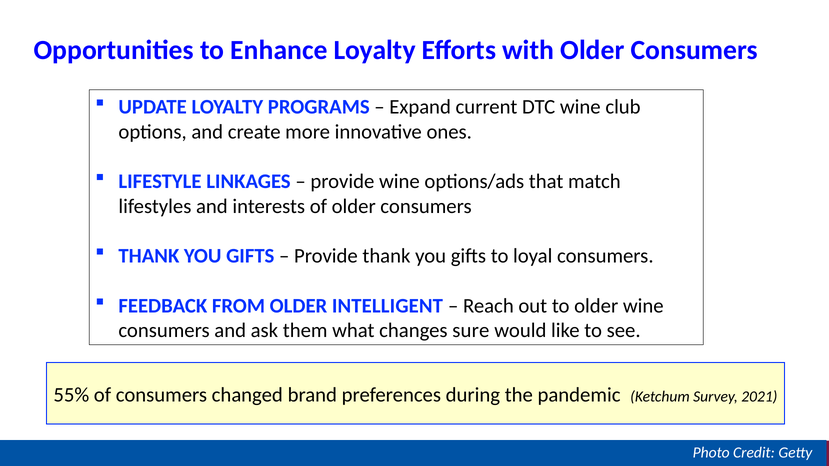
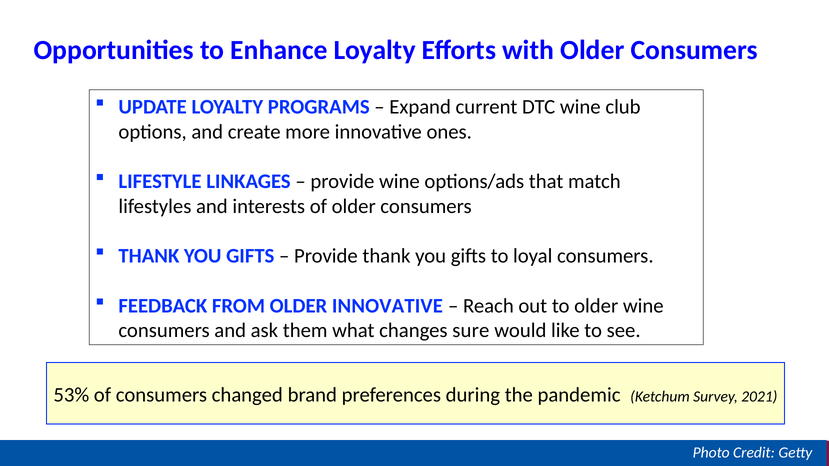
OLDER INTELLIGENT: INTELLIGENT -> INNOVATIVE (387, 306)
55%: 55% -> 53% (71, 395)
